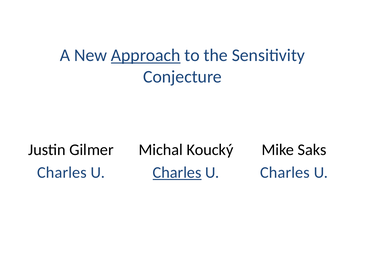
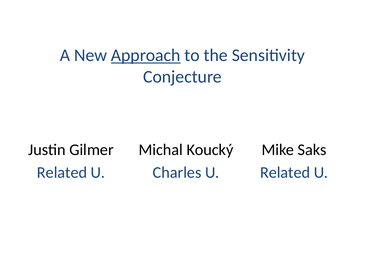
Charles: Charles -> Related (62, 172)
Charles underline: present -> none (177, 172)
Charles: Charles -> Related (285, 172)
